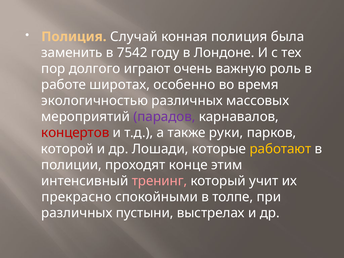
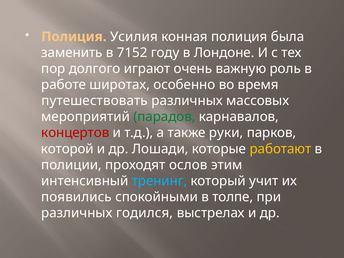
Случай: Случай -> Усилия (134, 37)
7542: 7542 -> 7152 (132, 53)
экологичностью: экологичностью -> путешествовать (95, 101)
парадов colour: purple -> green (164, 117)
конце: конце -> ослов (188, 165)
тренинг colour: pink -> light blue (160, 181)
прекрасно: прекрасно -> появились (76, 197)
пустыни: пустыни -> годился (145, 213)
